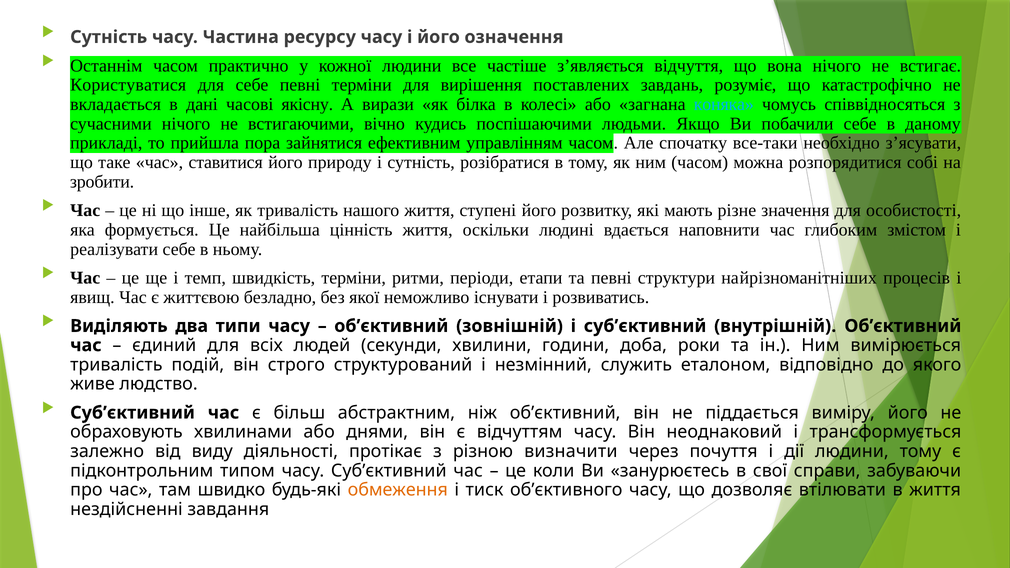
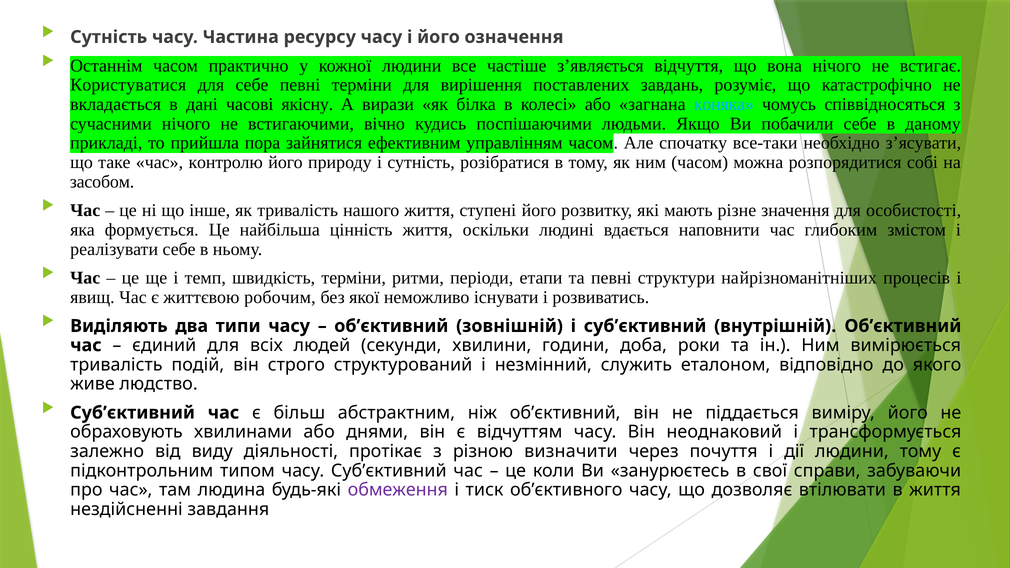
ставитися: ставитися -> контролю (226, 162)
зробити: зробити -> засобом (102, 182)
безладно: безладно -> робочим (280, 297)
швидко: швидко -> людина (231, 490)
обмеження colour: orange -> purple (398, 490)
